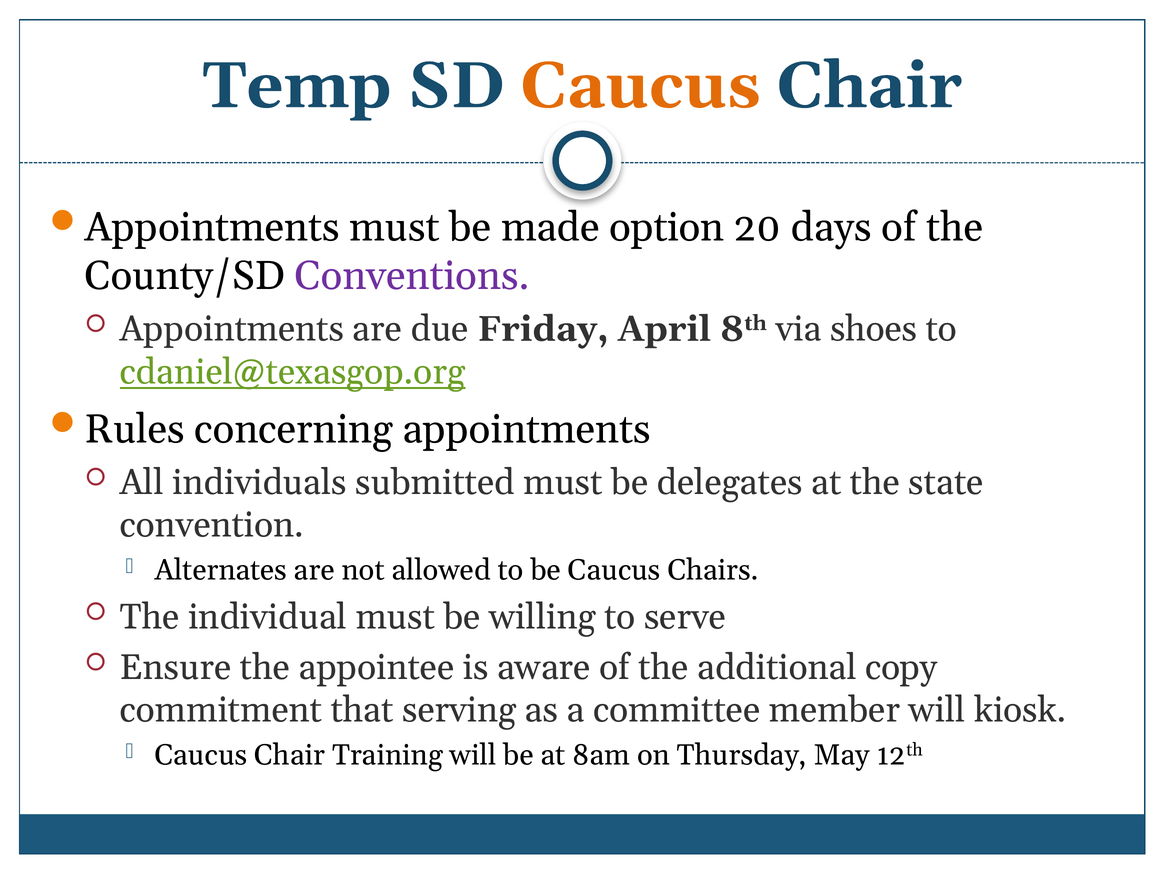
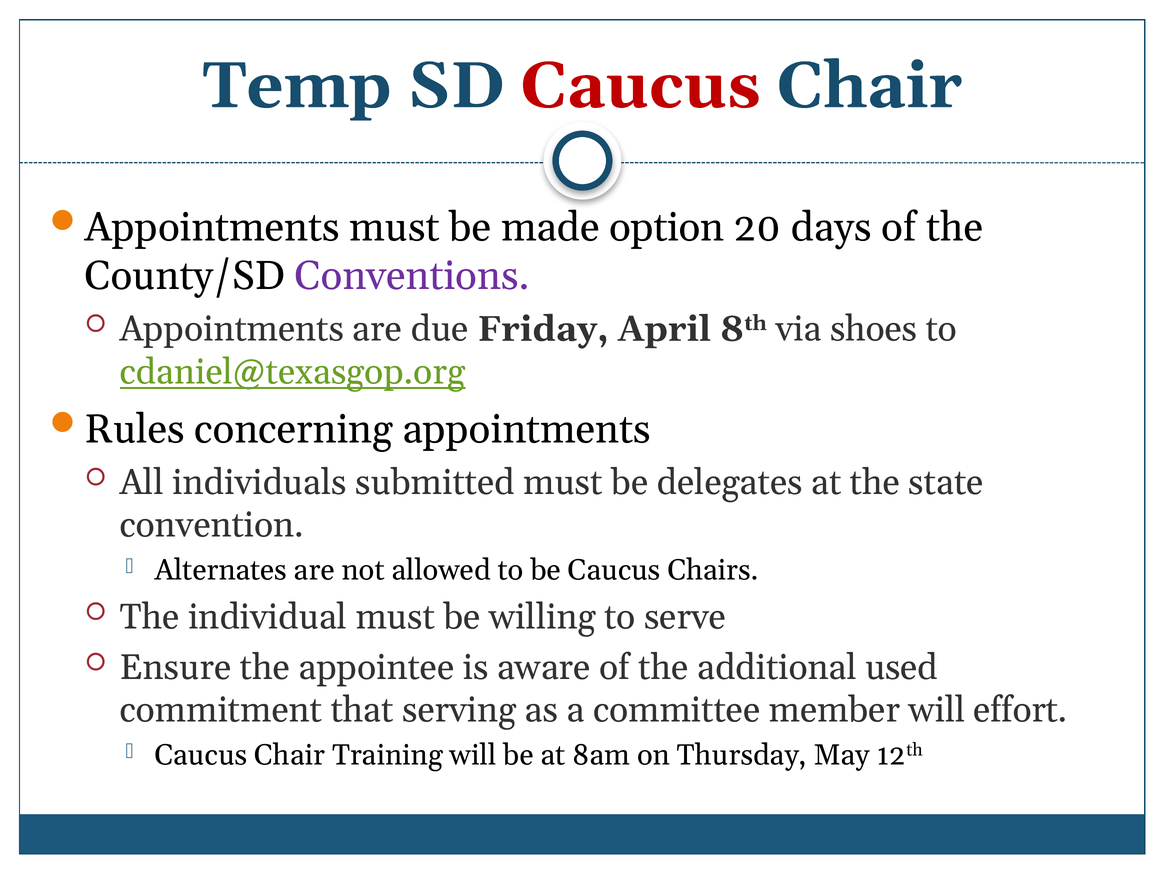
Caucus colour: orange -> red (641, 86)
copy: copy -> used (901, 667)
kiosk: kiosk -> effort (1020, 710)
